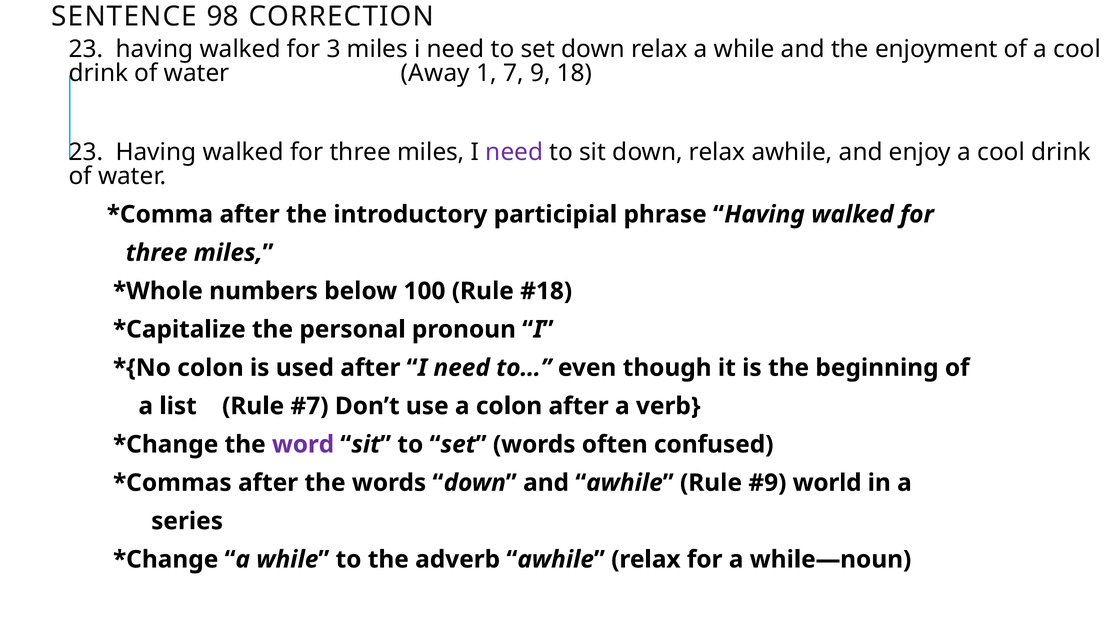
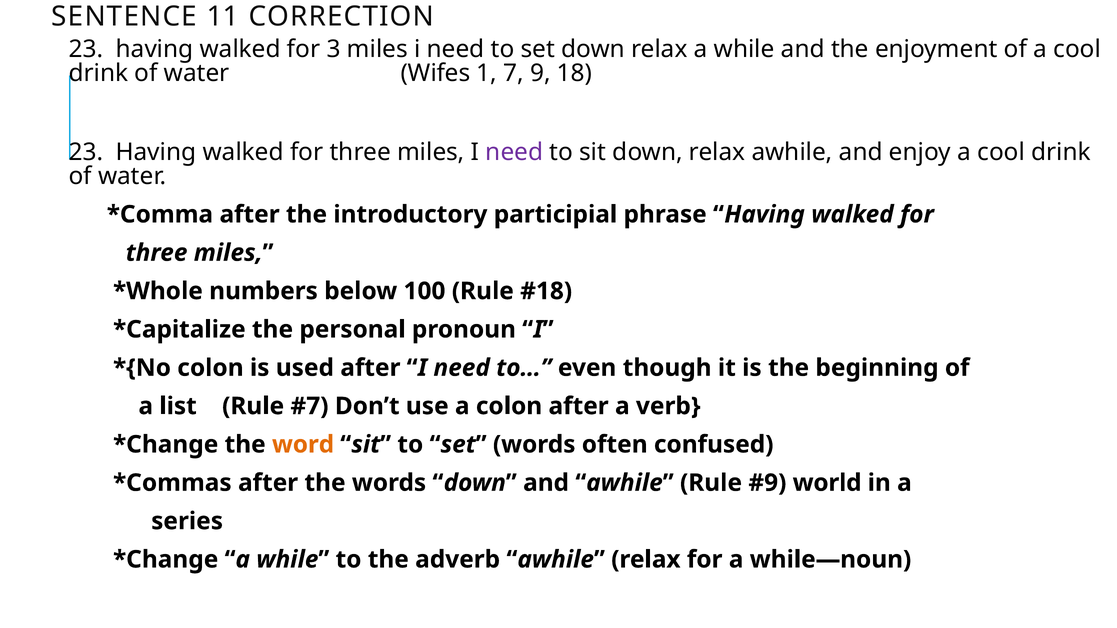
98: 98 -> 11 (223, 16)
Away: Away -> Wifes (435, 73)
word colour: purple -> orange (303, 445)
